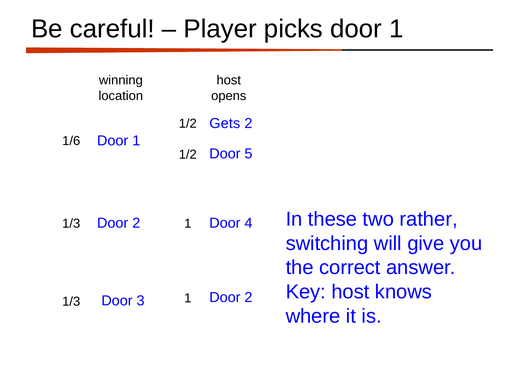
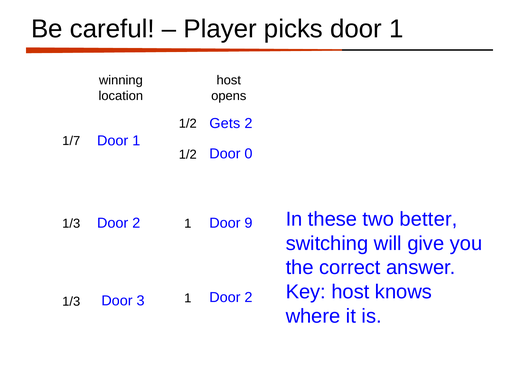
1/6: 1/6 -> 1/7 (71, 141)
5: 5 -> 0 (248, 154)
rather: rather -> better (429, 219)
4: 4 -> 9 (248, 223)
